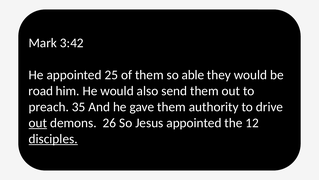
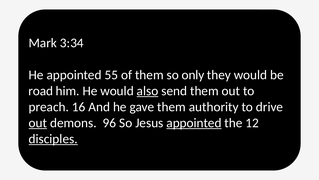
3:42: 3:42 -> 3:34 (72, 43)
25: 25 -> 55 (111, 75)
able: able -> only (193, 75)
also underline: none -> present (148, 91)
35: 35 -> 16 (79, 107)
26: 26 -> 96 (109, 123)
appointed underline: none -> present (194, 123)
